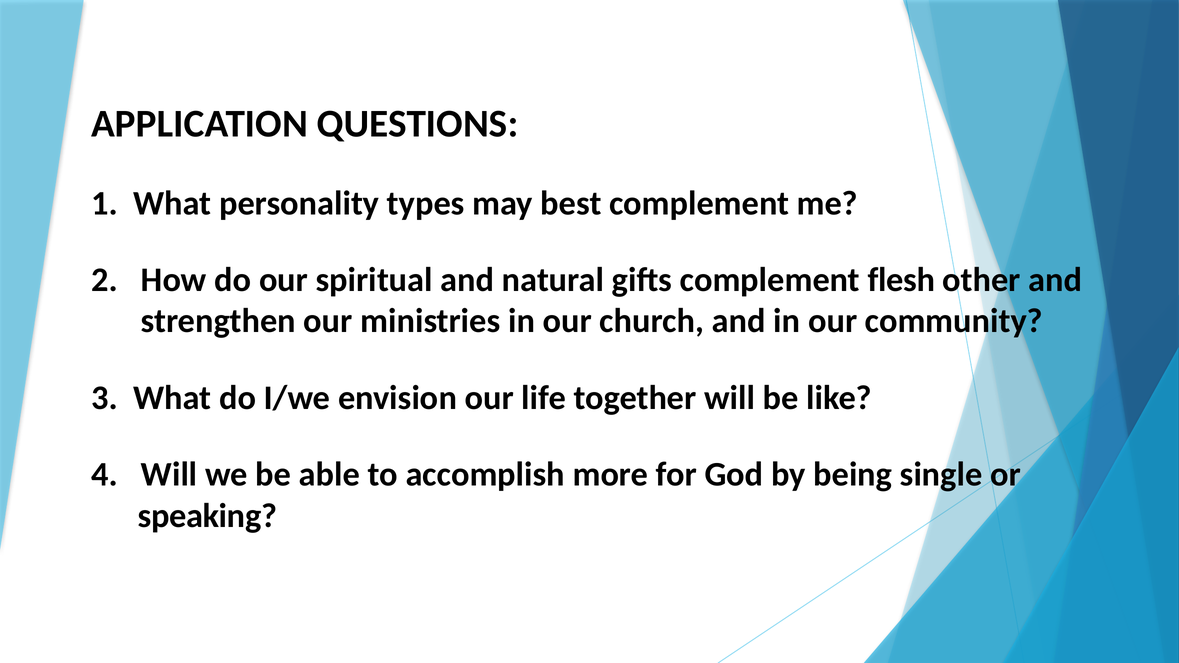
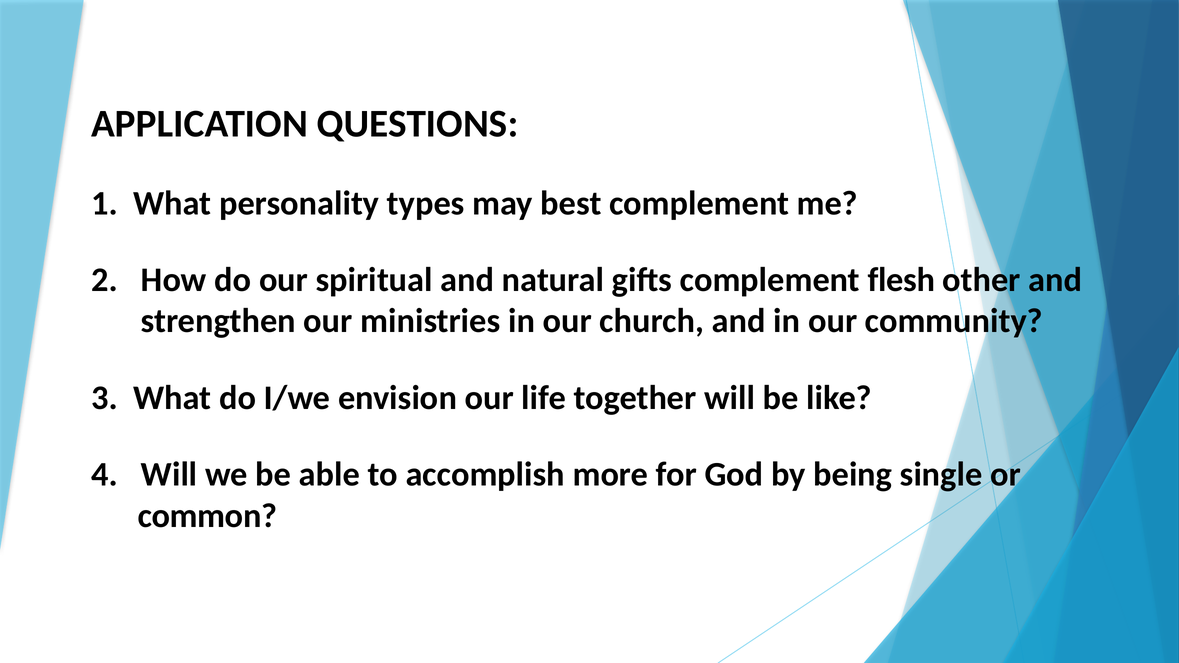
speaking: speaking -> common (207, 516)
